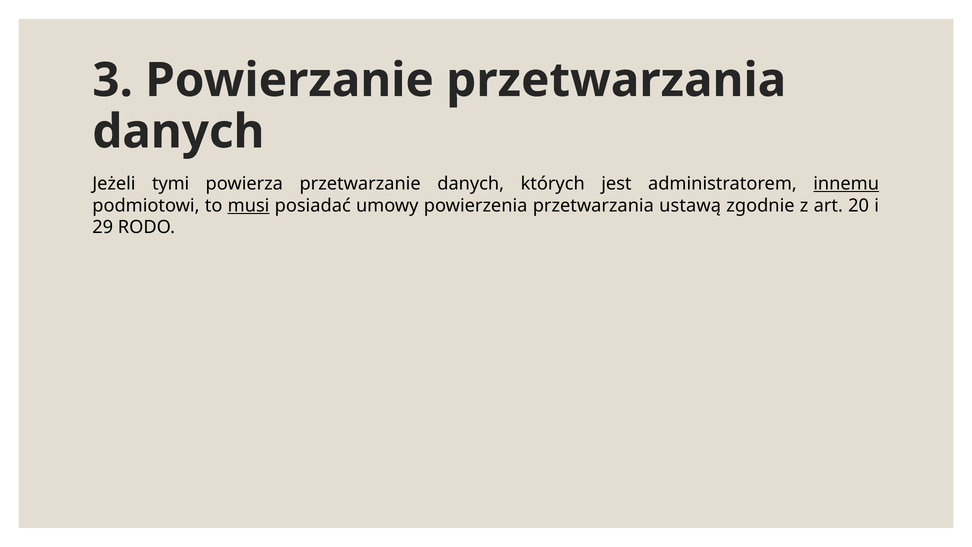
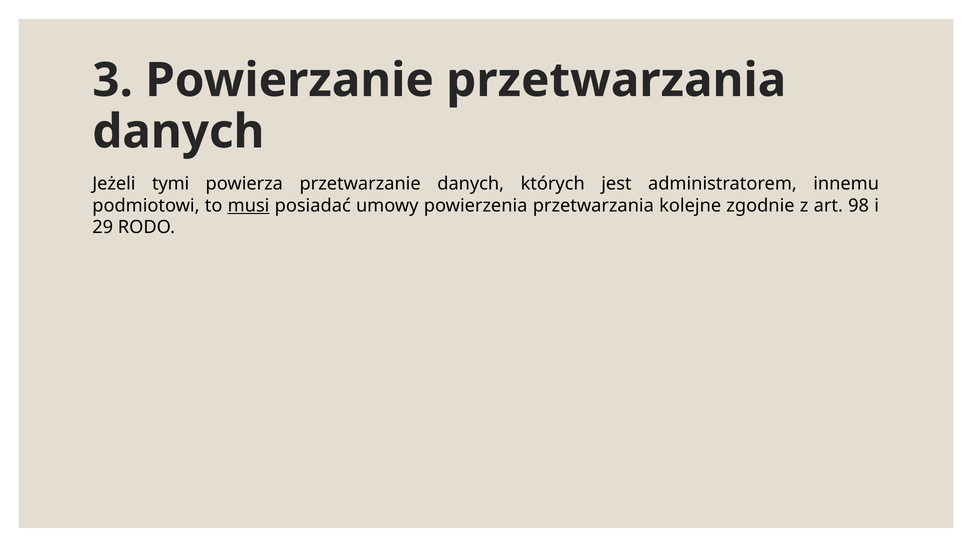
innemu underline: present -> none (846, 184)
ustawą: ustawą -> kolejne (690, 205)
20: 20 -> 98 (859, 205)
